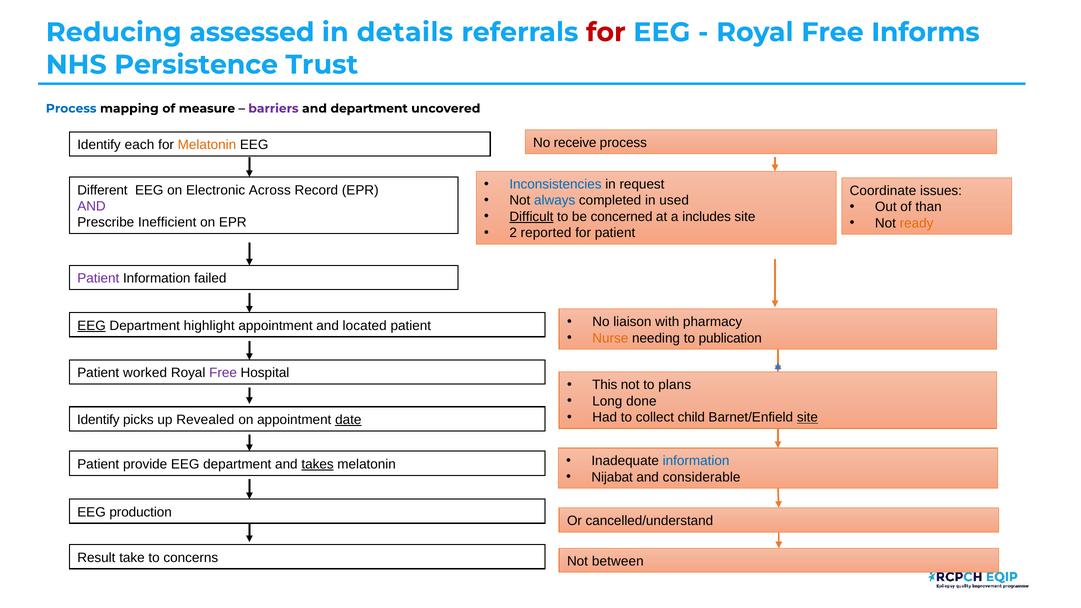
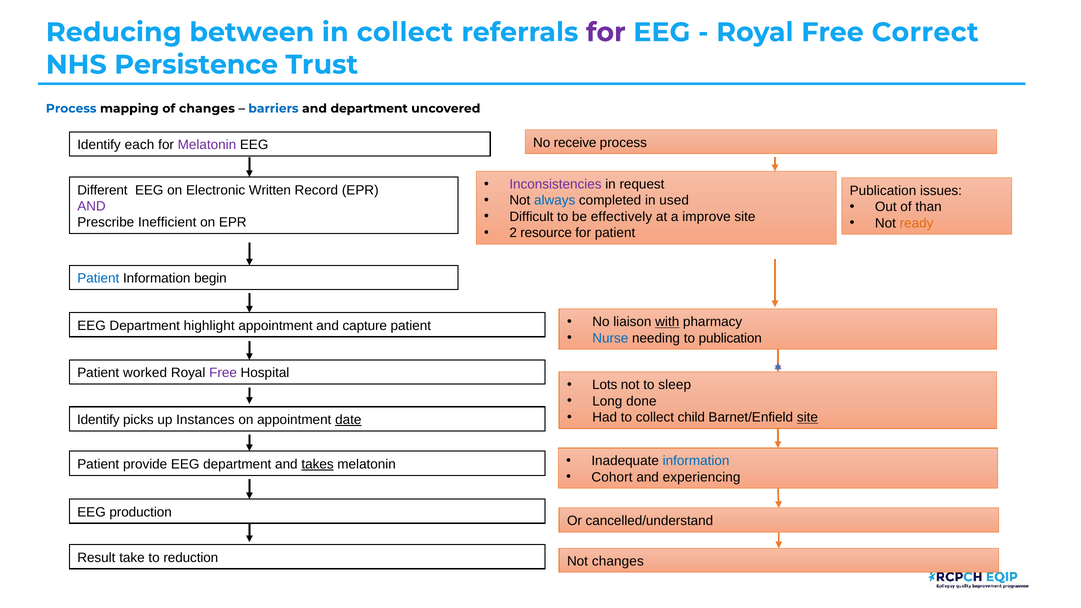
assessed: assessed -> between (252, 32)
in details: details -> collect (405, 32)
for colour: red -> purple (606, 32)
Informs: Informs -> Correct (925, 32)
of measure: measure -> changes (207, 109)
barriers colour: purple -> blue (273, 109)
Melatonin colour: orange -> purple (207, 145)
Inconsistencies colour: blue -> purple (555, 184)
Across: Across -> Written (270, 190)
Coordinate: Coordinate -> Publication (883, 191)
Difficult underline: present -> none (531, 217)
concerned: concerned -> effectively (621, 217)
includes: includes -> improve (706, 217)
reported: reported -> resource (546, 233)
Patient colour: purple -> blue (98, 279)
failed: failed -> begin (210, 279)
with underline: none -> present (667, 322)
EEG underline: present -> none (92, 326)
located: located -> capture (365, 326)
Nurse colour: orange -> blue (610, 338)
This: This -> Lots (605, 385)
plans: plans -> sleep (675, 385)
Revealed: Revealed -> Instances (205, 420)
Nijabat: Nijabat -> Cohort (612, 477)
considerable: considerable -> experiencing (702, 477)
concerns: concerns -> reduction (191, 558)
Not between: between -> changes (618, 561)
